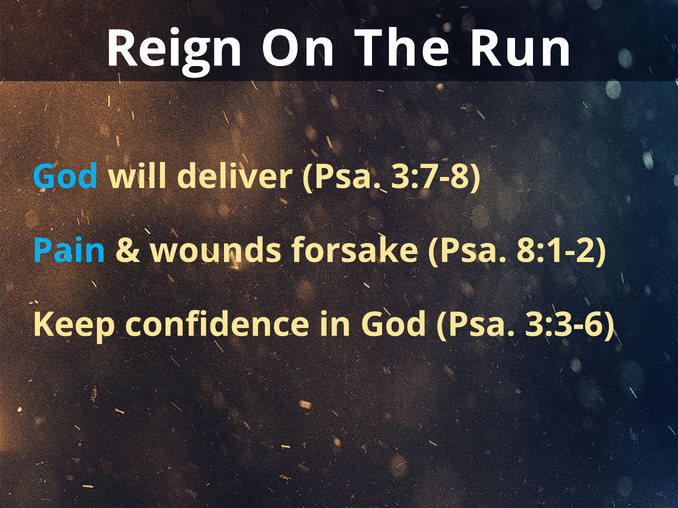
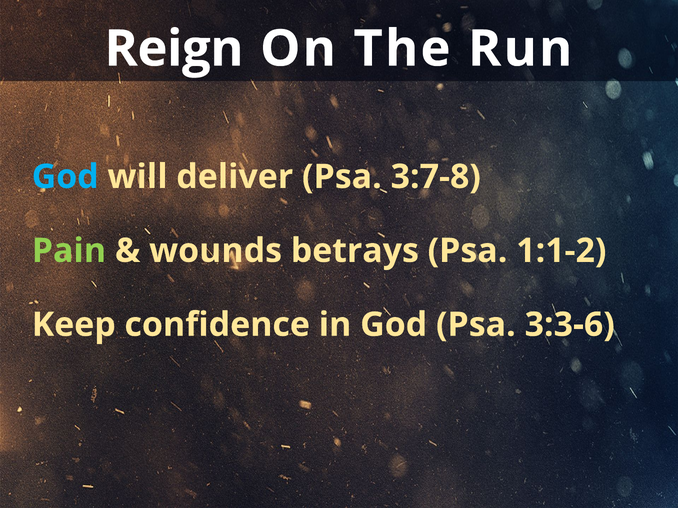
Pain colour: light blue -> light green (69, 251)
forsake: forsake -> betrays (355, 251)
8:1-2: 8:1-2 -> 1:1-2 (561, 251)
